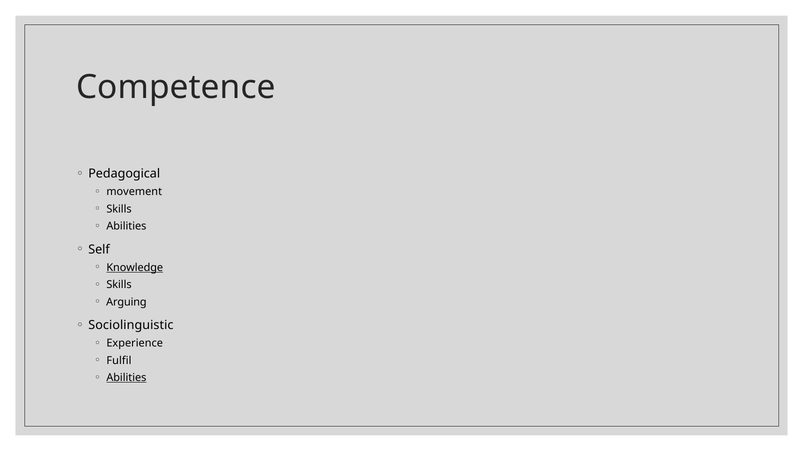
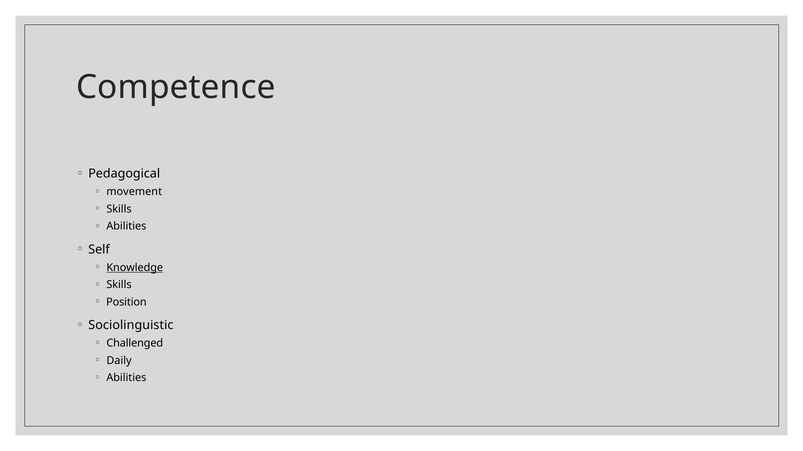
Arguing: Arguing -> Position (126, 302)
Experience: Experience -> Challenged (135, 344)
Fulfil: Fulfil -> Daily (119, 361)
Abilities underline: present -> none (126, 378)
